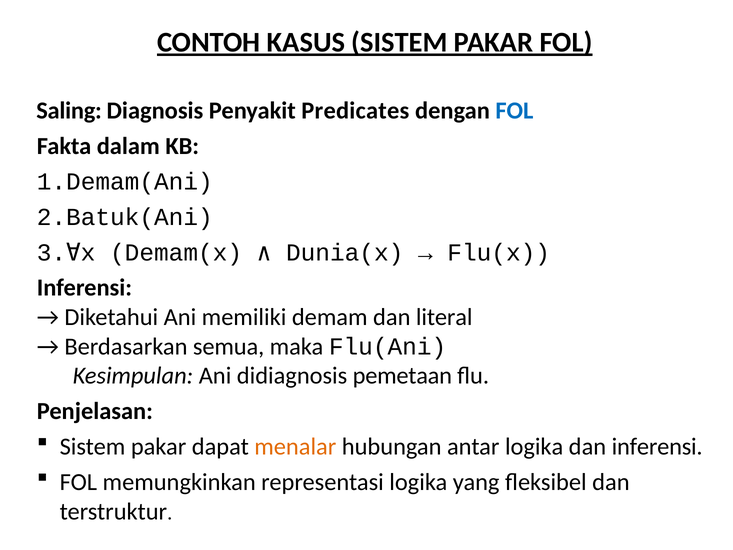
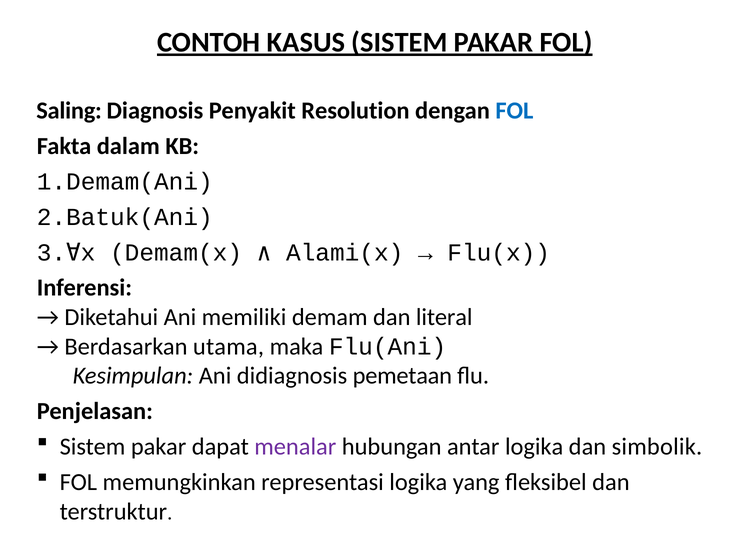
Predicates: Predicates -> Resolution (355, 111)
Dunia(x: Dunia(x -> Alami(x (345, 252)
semua: semua -> utama (228, 346)
menalar colour: orange -> purple (295, 447)
dan inferensi: inferensi -> simbolik (657, 447)
